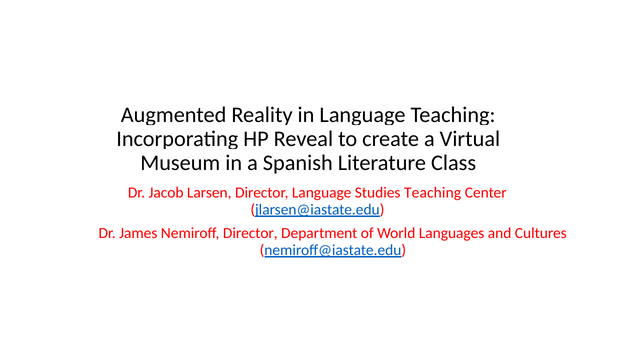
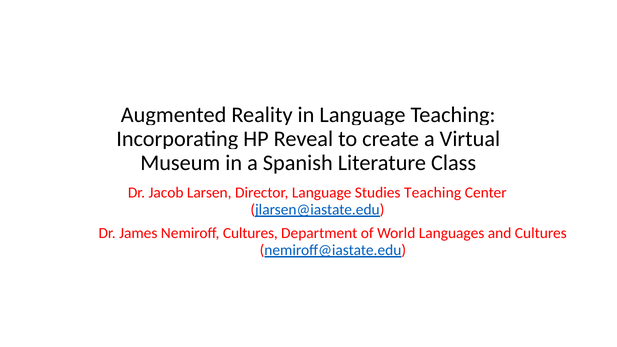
Nemiroff Director: Director -> Cultures (250, 233)
